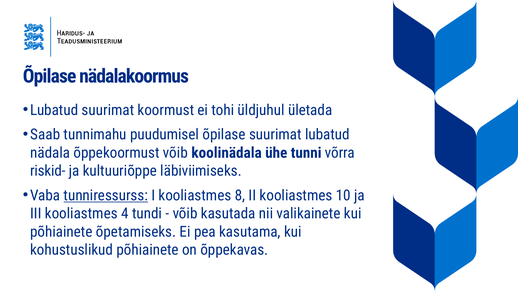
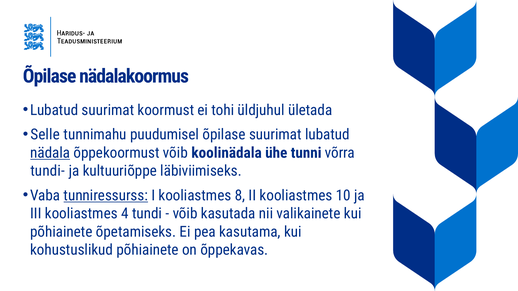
Saab: Saab -> Selle (45, 135)
nädala underline: none -> present (50, 153)
riskid-: riskid- -> tundi- (48, 171)
